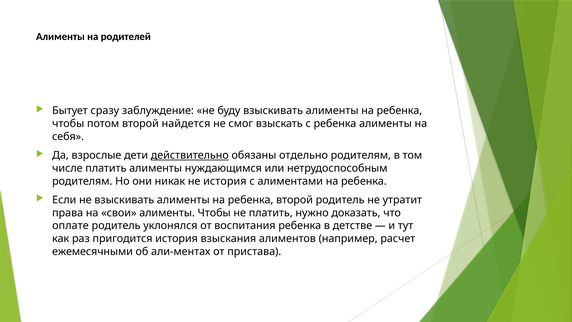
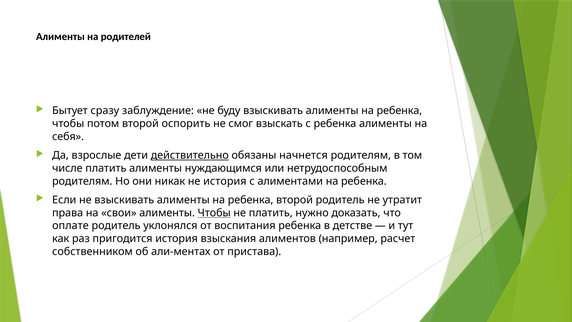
найдется: найдется -> оспорить (186, 124)
отдельно: отдельно -> начнется (303, 155)
Чтобы underline: none -> present (214, 213)
ежемесячными: ежемесячными -> собственником (92, 251)
